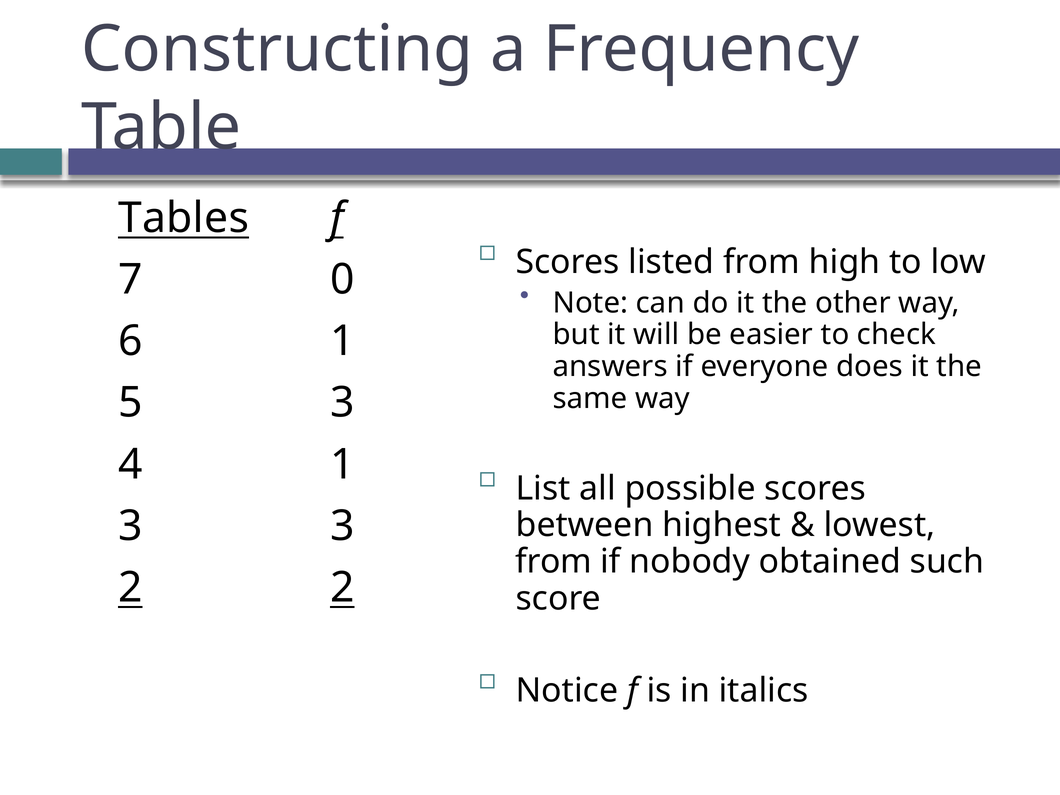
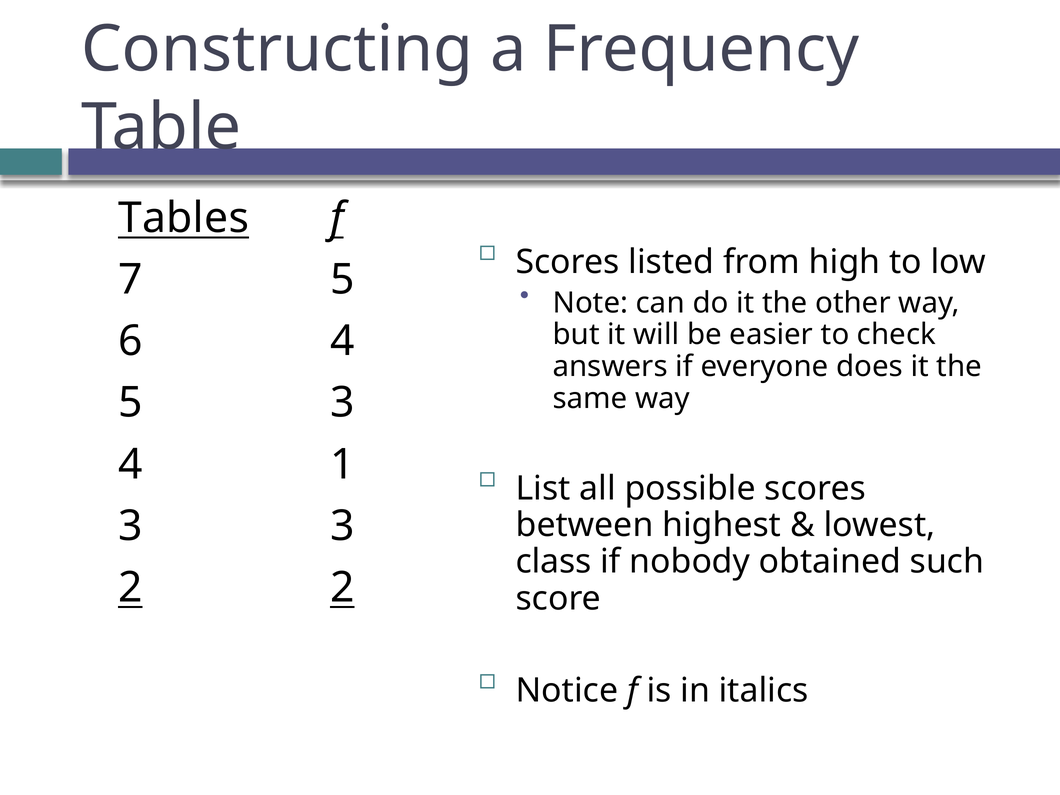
7 0: 0 -> 5 (342, 280)
6 1: 1 -> 4 (342, 341)
from: from -> class (554, 562)
